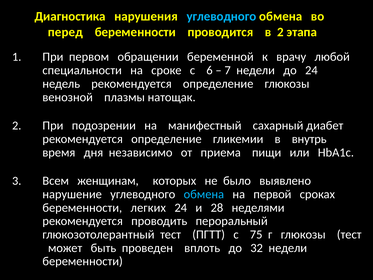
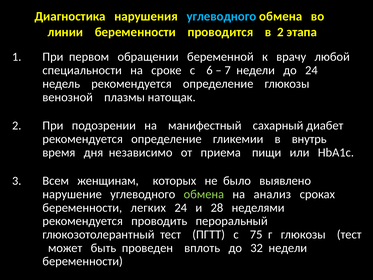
перед: перед -> линии (65, 32)
обмена colour: light blue -> light green (204, 194)
первой: первой -> анализ (272, 194)
